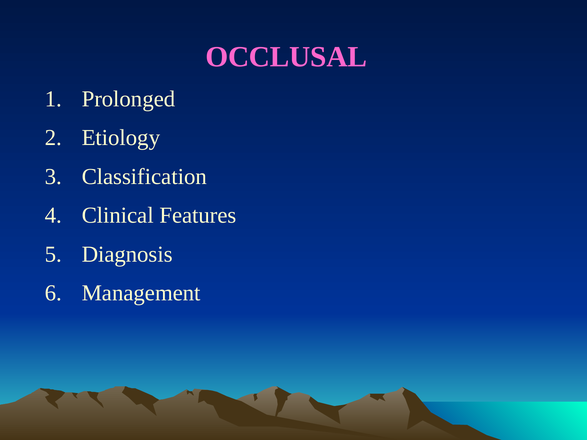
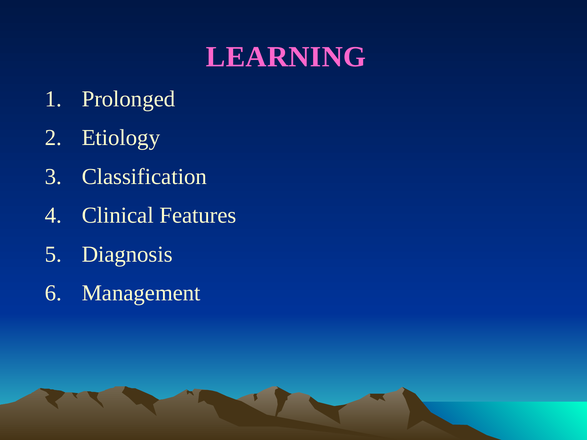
OCCLUSAL: OCCLUSAL -> LEARNING (286, 57)
